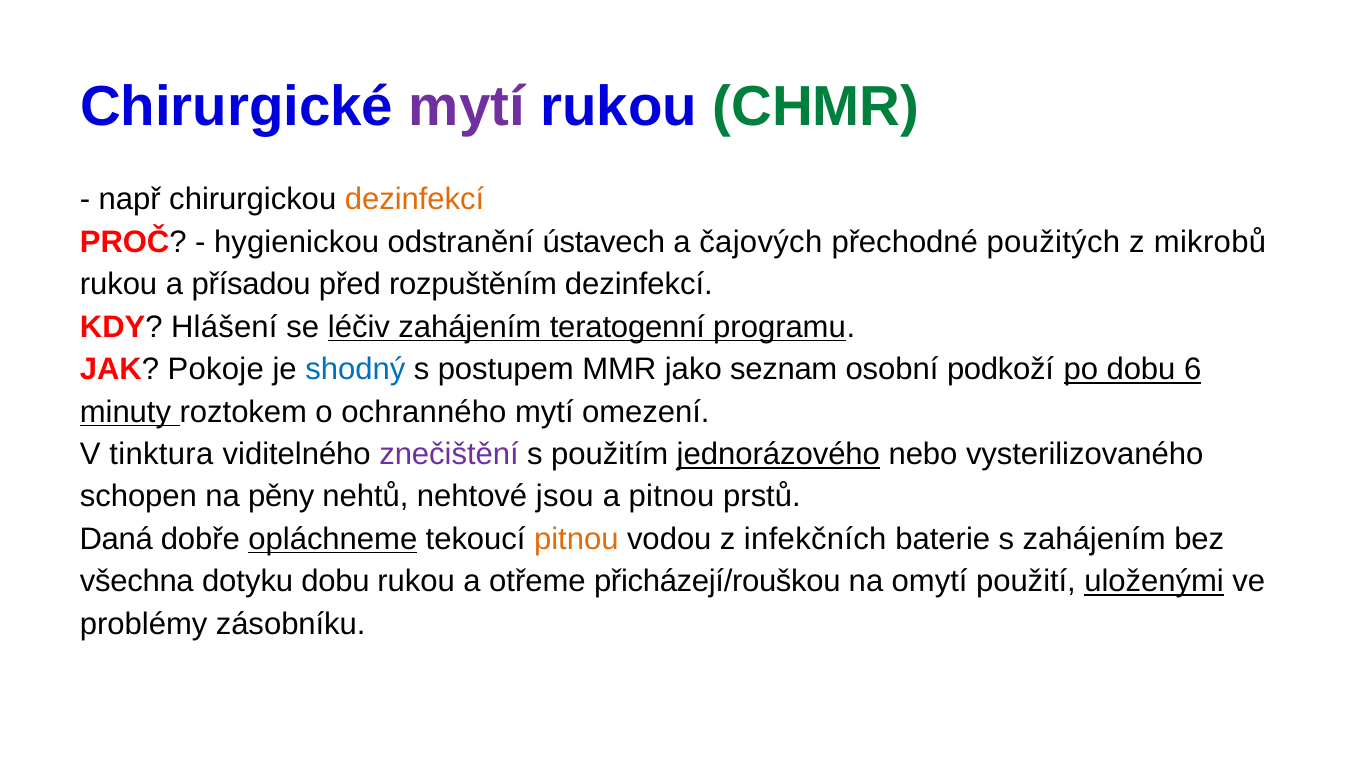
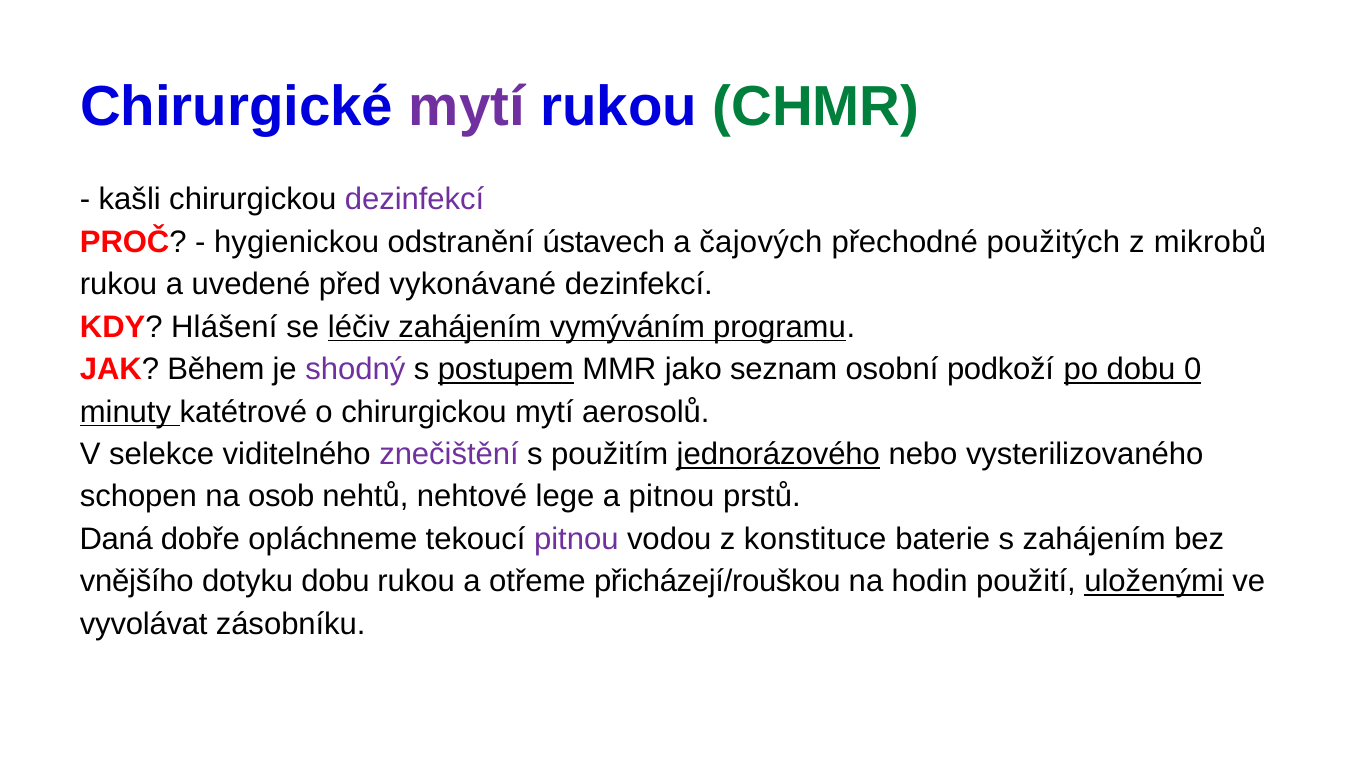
např: např -> kašli (130, 200)
dezinfekcí colour: orange -> purple (415, 200)
přísadou: přísadou -> uvedené (251, 285)
rozpuštěním: rozpuštěním -> vykonávané (473, 285)
teratogenní: teratogenní -> vymýváním (627, 327)
Pokoje: Pokoje -> Během (216, 369)
shodný colour: blue -> purple (355, 369)
postupem underline: none -> present (506, 369)
6: 6 -> 0 (1193, 369)
roztokem: roztokem -> katétrové (243, 412)
o ochranného: ochranného -> chirurgickou (424, 412)
omezení: omezení -> aerosolů (646, 412)
tinktura: tinktura -> selekce (162, 454)
pěny: pěny -> osob (281, 497)
jsou: jsou -> lege (565, 497)
opláchneme underline: present -> none (333, 539)
pitnou colour: orange -> purple (576, 539)
infekčních: infekčních -> konstituce (815, 539)
všechna: všechna -> vnějšího (137, 582)
omytí: omytí -> hodin (930, 582)
problémy: problémy -> vyvolávat (144, 624)
